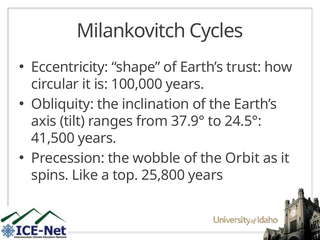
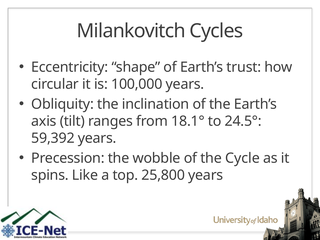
37.9°: 37.9° -> 18.1° (188, 121)
41,500: 41,500 -> 59,392 (53, 138)
Orbit: Orbit -> Cycle (242, 158)
